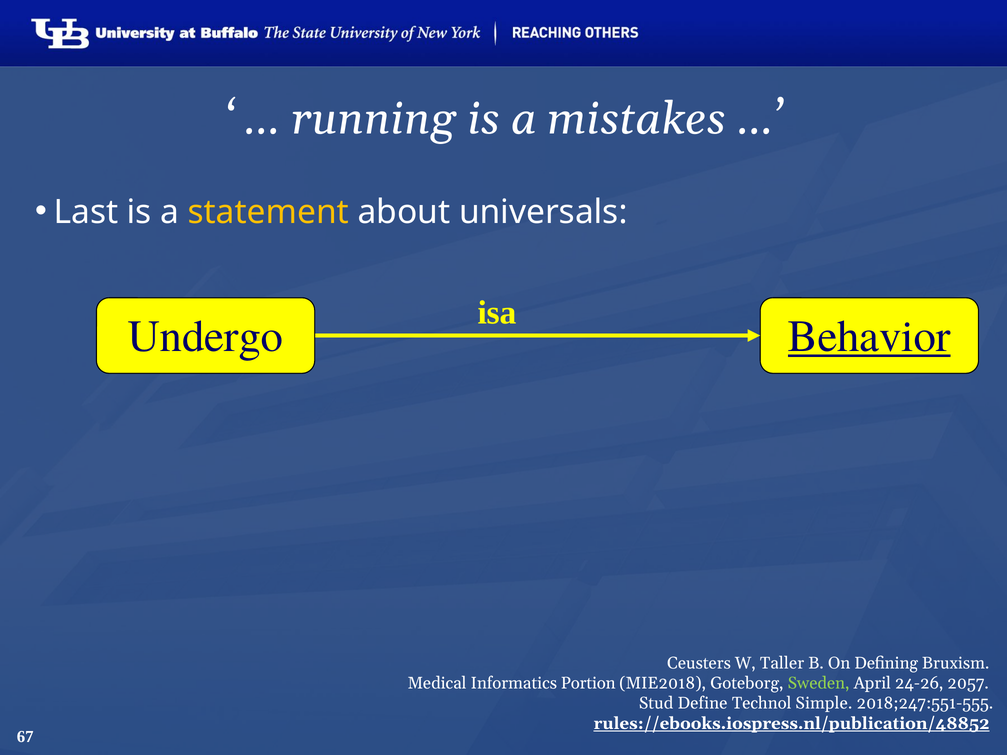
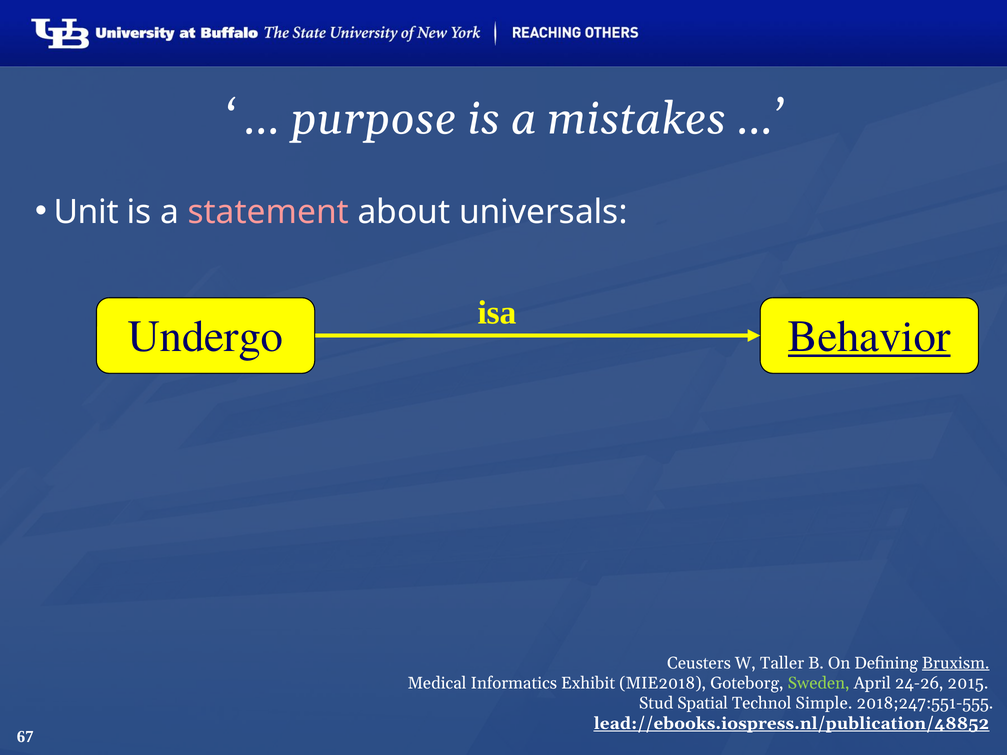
running: running -> purpose (374, 119)
Last: Last -> Unit (86, 212)
statement colour: yellow -> pink (268, 212)
Bruxism underline: none -> present (956, 663)
Portion: Portion -> Exhibit (588, 683)
2057: 2057 -> 2015 (968, 683)
Define: Define -> Spatial (703, 703)
rules://ebooks.iospress.nl/publication/48852: rules://ebooks.iospress.nl/publication/48852 -> lead://ebooks.iospress.nl/publication/48852 (791, 724)
